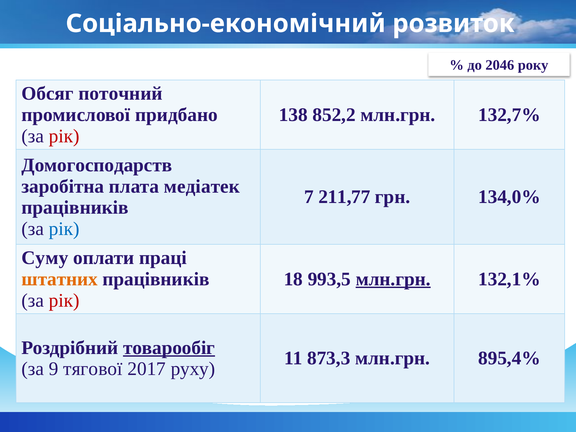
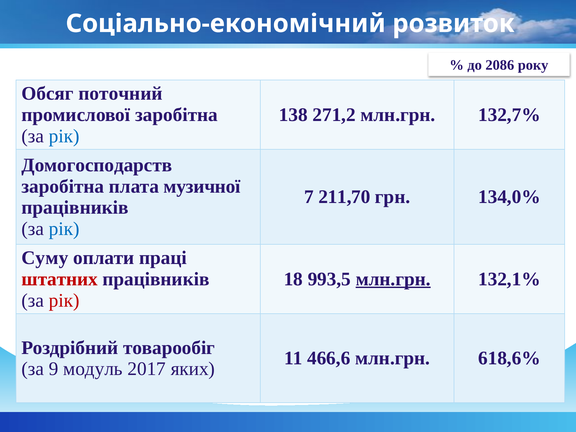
2046: 2046 -> 2086 (500, 65)
промислової придбано: придбано -> заробітна (176, 115)
852,2: 852,2 -> 271,2 (334, 115)
рік colour: red -> blue (64, 136)
медіатек: медіатек -> музичної (202, 186)
211,77: 211,77 -> 211,70 (344, 197)
штатних colour: orange -> red (60, 279)
товарообіг underline: present -> none (169, 348)
873,3: 873,3 -> 466,6 (329, 358)
895,4%: 895,4% -> 618,6% (509, 358)
тягової: тягової -> модуль (93, 369)
руху: руху -> яких (193, 369)
